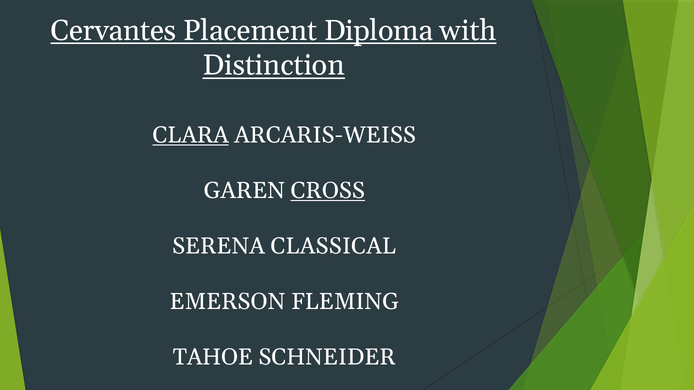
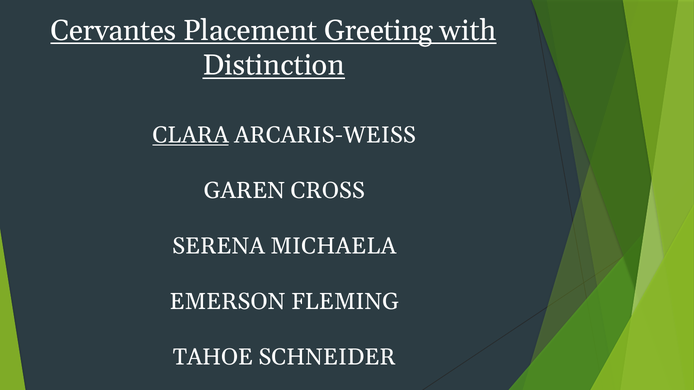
Diploma: Diploma -> Greeting (379, 30)
CROSS underline: present -> none (328, 191)
CLASSICAL: CLASSICAL -> MICHAELA (333, 246)
